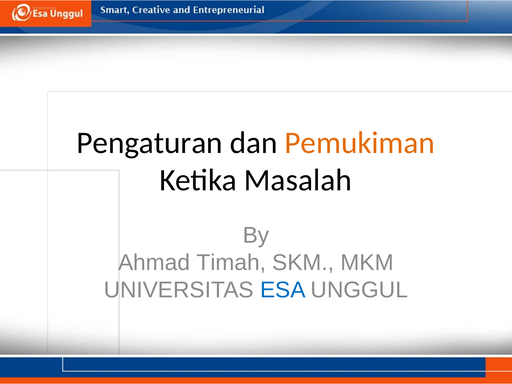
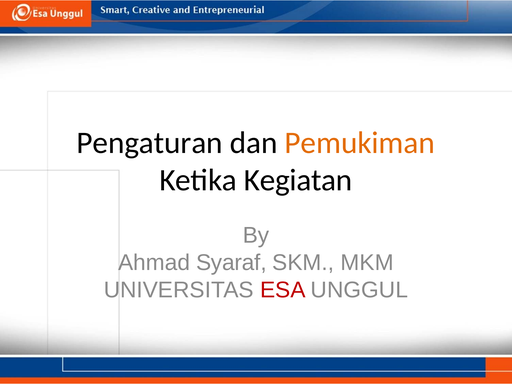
Masalah: Masalah -> Kegiatan (298, 180)
Timah: Timah -> Syaraf (231, 263)
ESA colour: blue -> red (283, 290)
